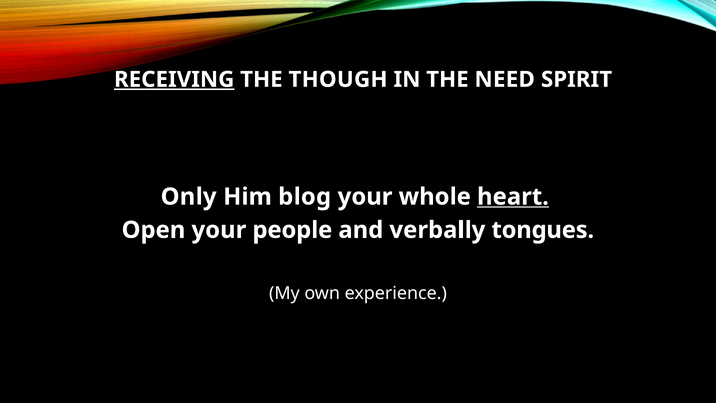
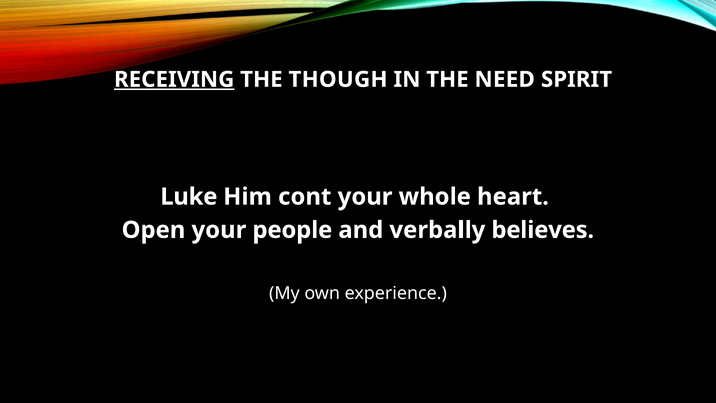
Only: Only -> Luke (189, 197)
blog: blog -> cont (305, 197)
heart underline: present -> none (513, 197)
tongues: tongues -> believes (543, 230)
